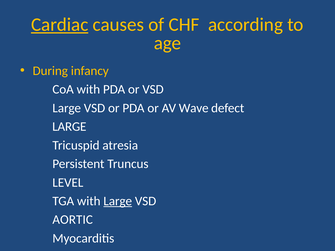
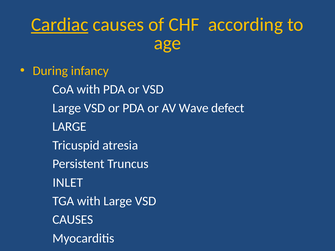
LEVEL: LEVEL -> INLET (68, 183)
Large underline: present -> none (118, 201)
AORTIC: AORTIC -> CAUSES (73, 220)
